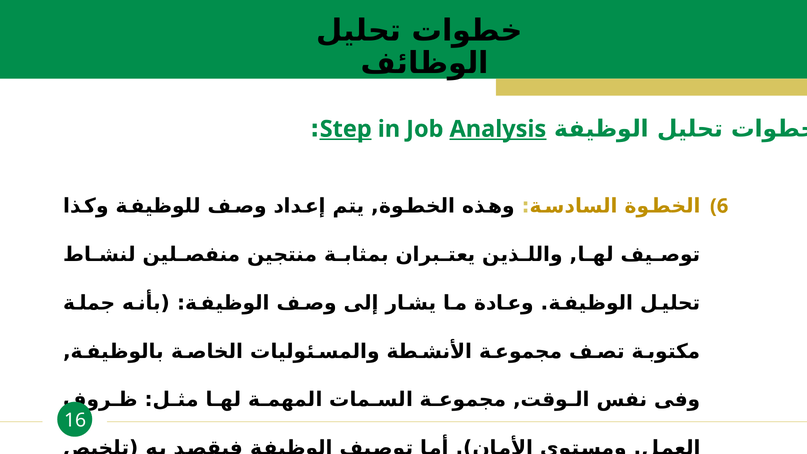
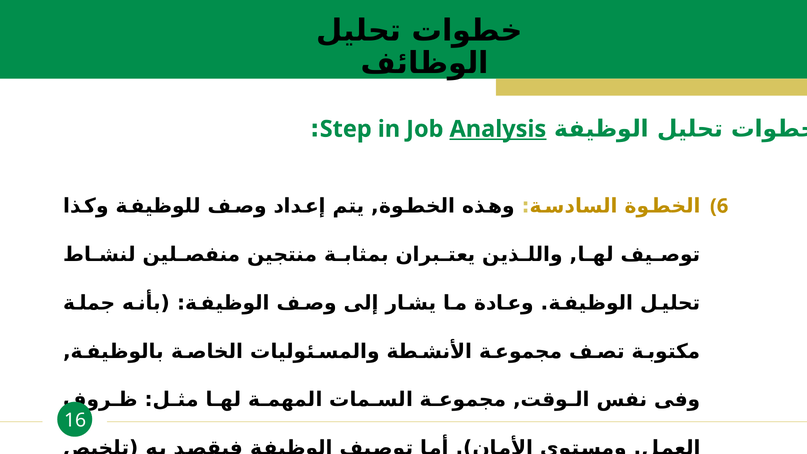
Step underline: present -> none (346, 129)
